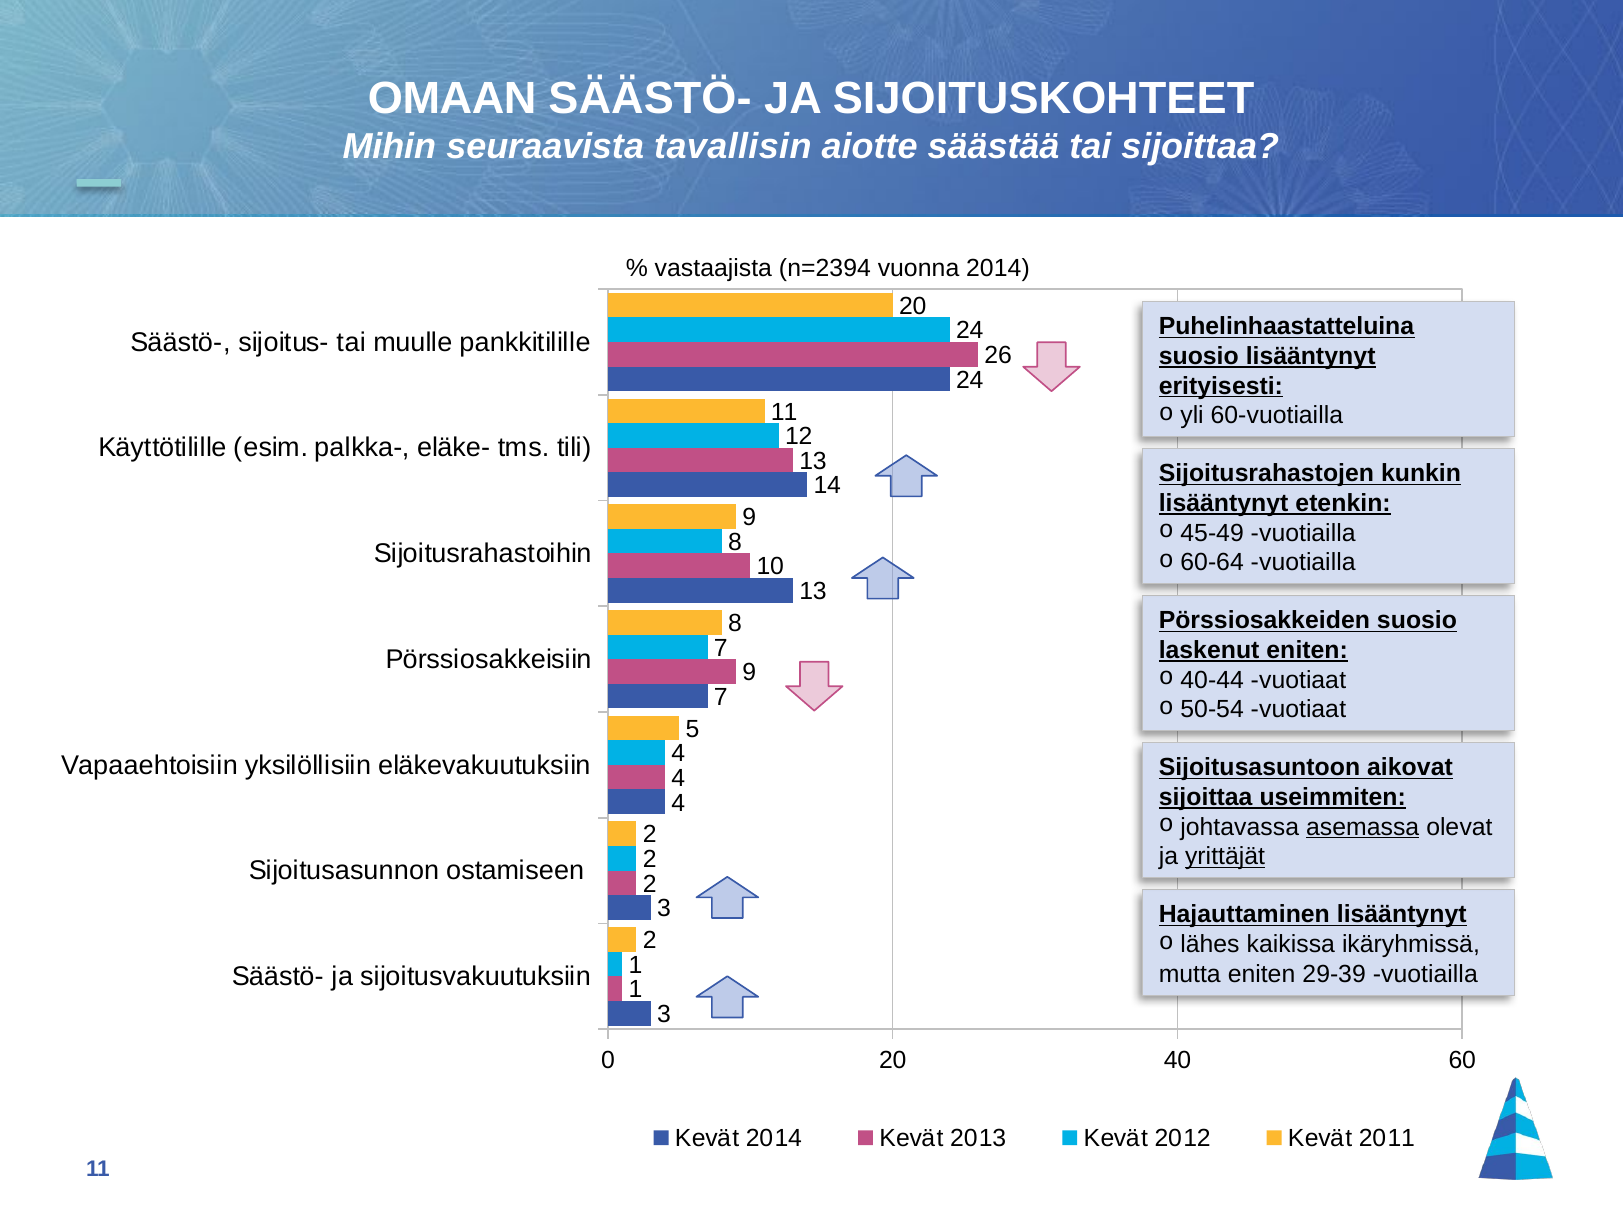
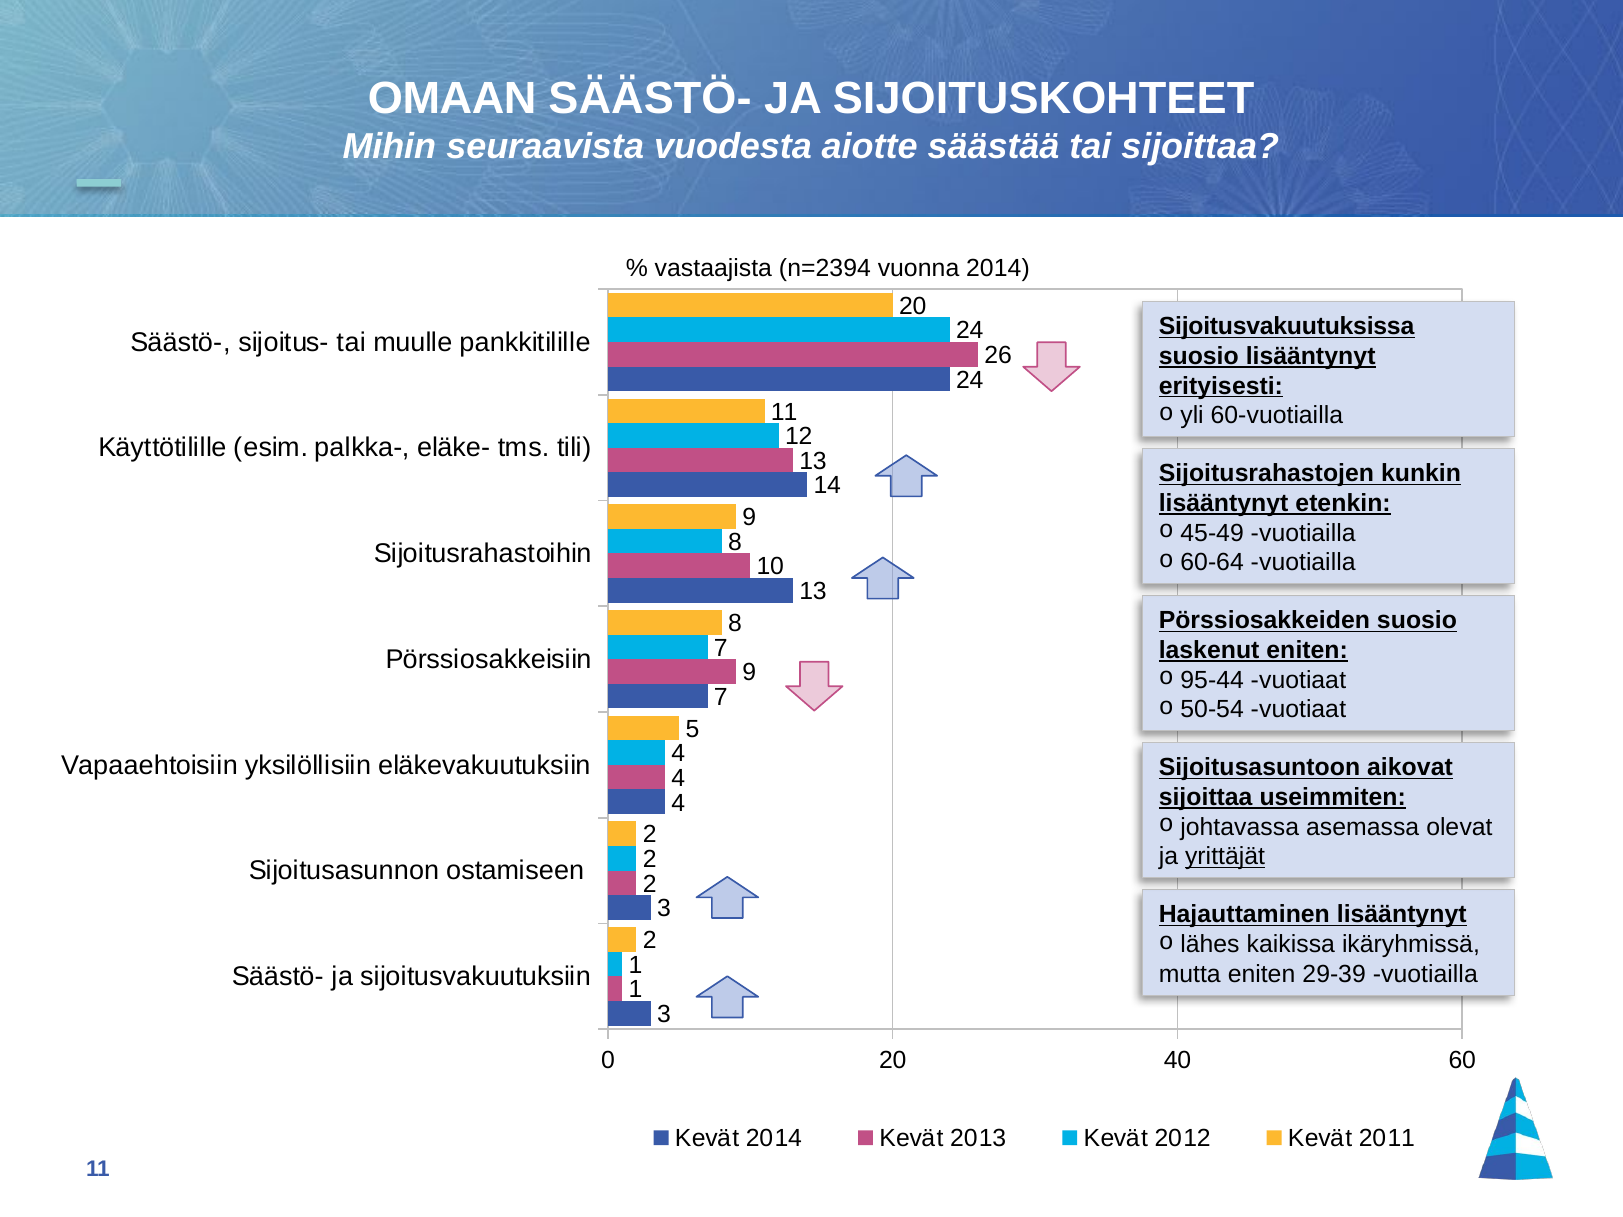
tavallisin: tavallisin -> vuodesta (733, 147)
Puhelinhaastatteluina: Puhelinhaastatteluina -> Sijoitusvakuutuksissa (1287, 326)
40-44: 40-44 -> 95-44 (1212, 680)
asemassa underline: present -> none (1363, 827)
